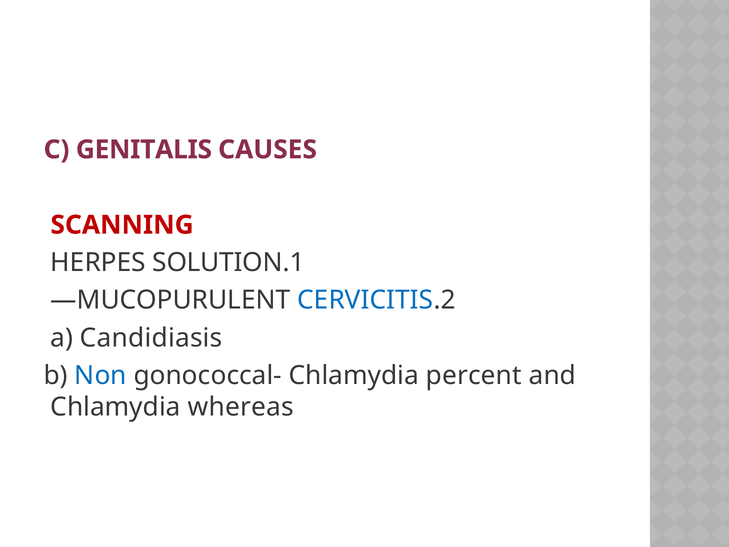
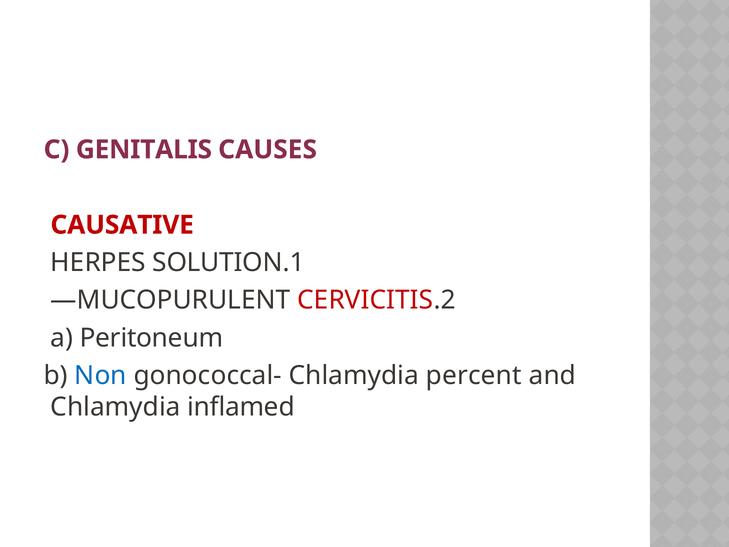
SCANNING: SCANNING -> CAUSATIVE (122, 225)
CERVICITIS colour: blue -> red (365, 300)
Candidiasis: Candidiasis -> Peritoneum (151, 338)
whereas: whereas -> inflamed (241, 407)
